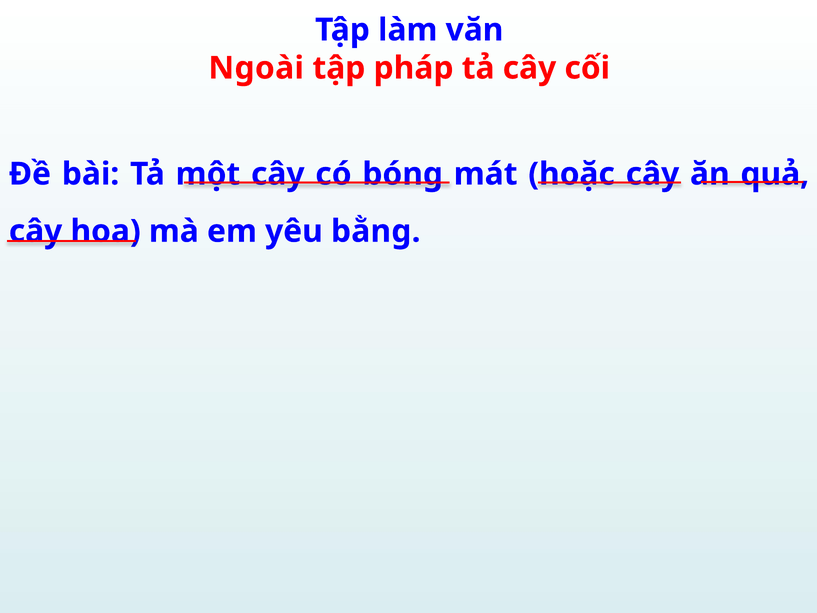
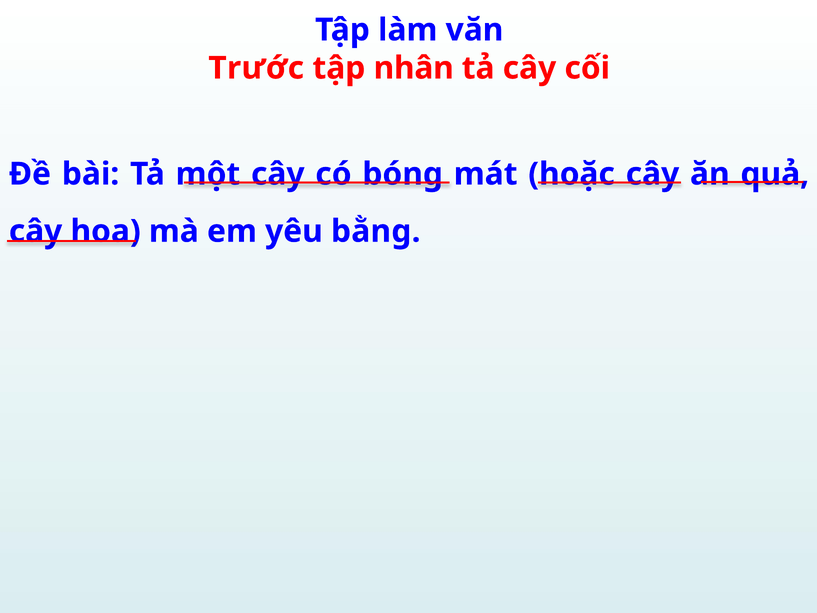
Ngoài: Ngoài -> Trước (256, 68)
pháp: pháp -> nhân (414, 68)
